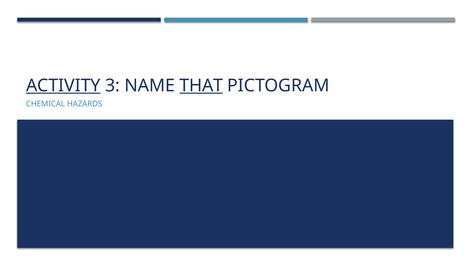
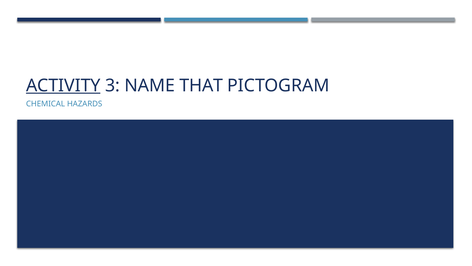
THAT underline: present -> none (201, 85)
